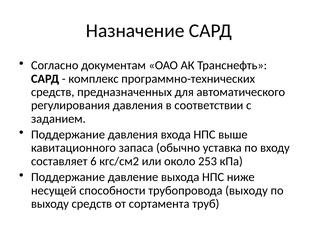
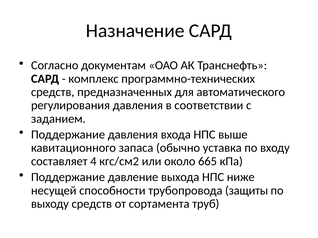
6: 6 -> 4 (93, 162)
253: 253 -> 665 (208, 162)
трубопровода выходу: выходу -> защиты (247, 191)
